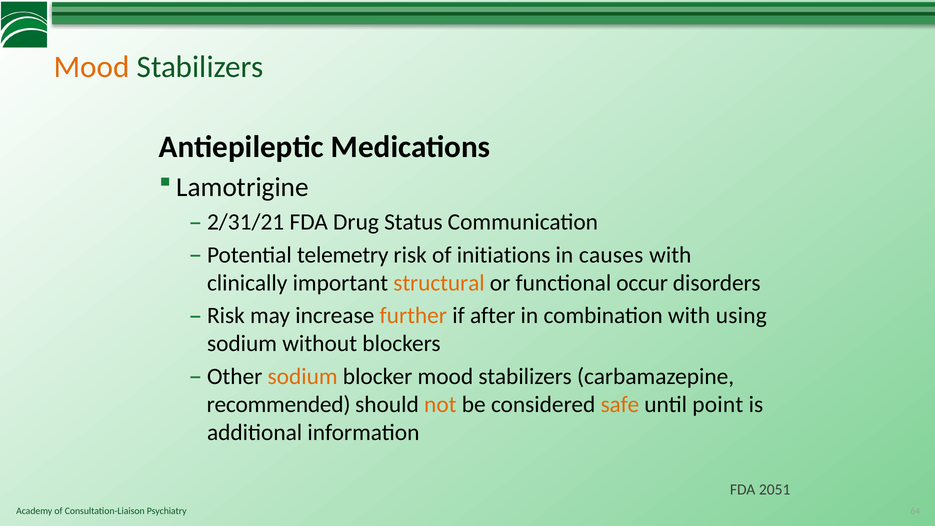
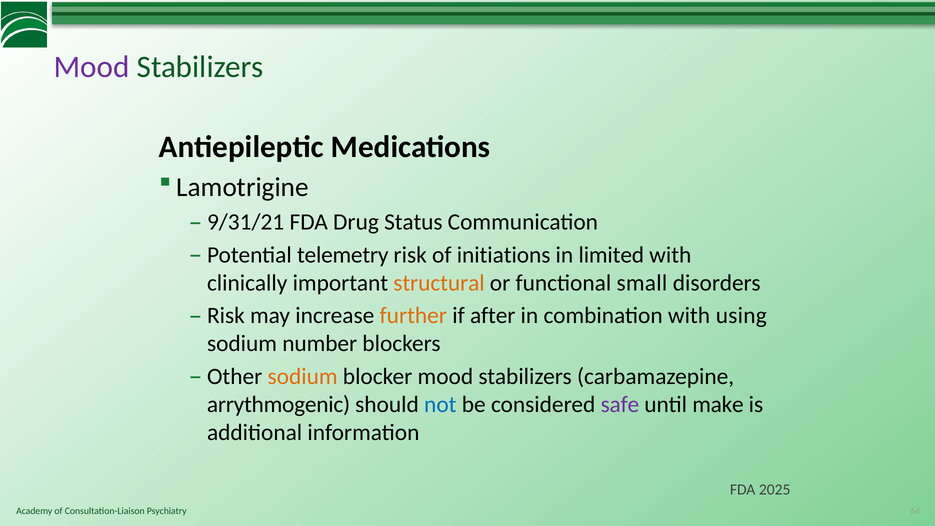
Mood colour: orange -> purple (92, 67)
2/31/21: 2/31/21 -> 9/31/21 (246, 222)
causes: causes -> limited (611, 255)
occur: occur -> small (642, 283)
without: without -> number (320, 344)
recommended: recommended -> arrythmogenic (279, 404)
not colour: orange -> blue (440, 404)
safe colour: orange -> purple (620, 404)
point: point -> make (718, 404)
2051: 2051 -> 2025 (775, 490)
